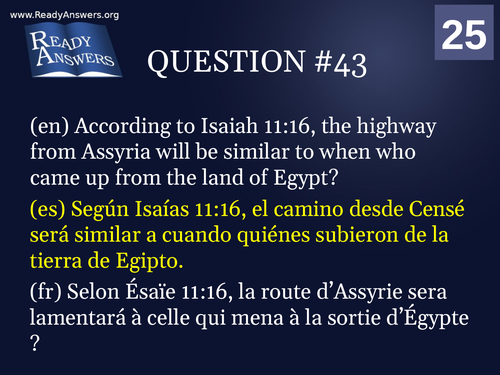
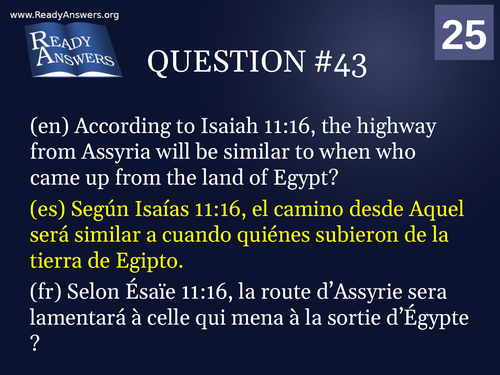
Censé: Censé -> Aquel (437, 209)
